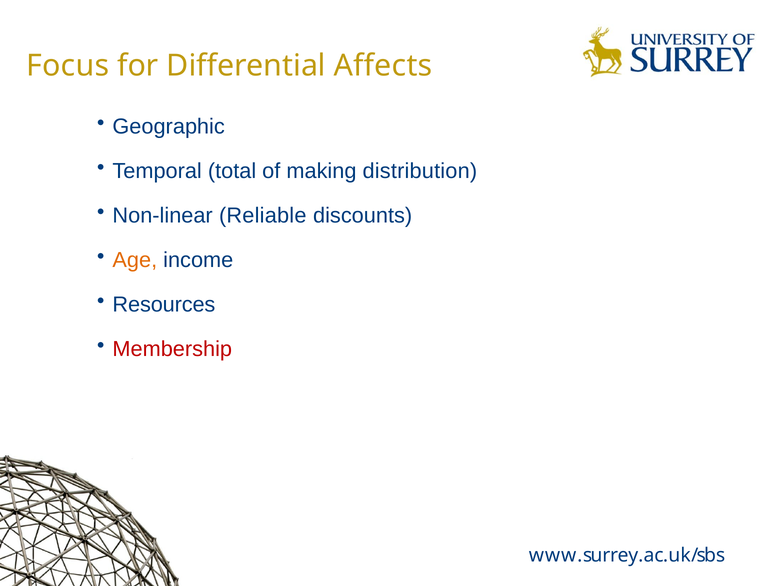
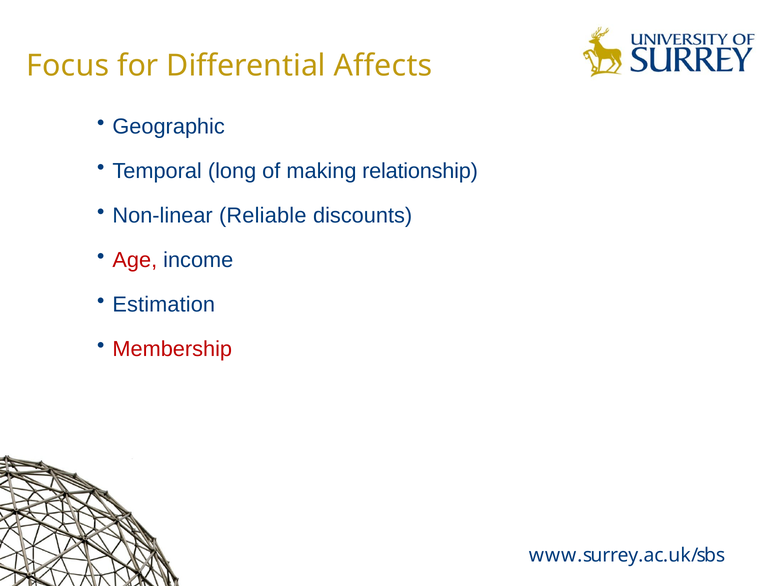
total: total -> long (232, 171)
distribution: distribution -> relationship (420, 171)
Age colour: orange -> red (135, 260)
Resources: Resources -> Estimation (164, 305)
